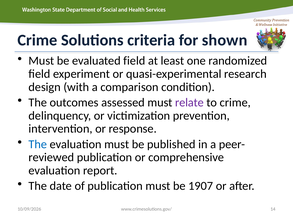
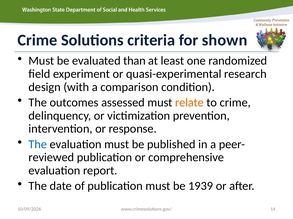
evaluated field: field -> than (134, 61)
relate colour: purple -> orange (189, 103)
1907: 1907 -> 1939 (201, 187)
